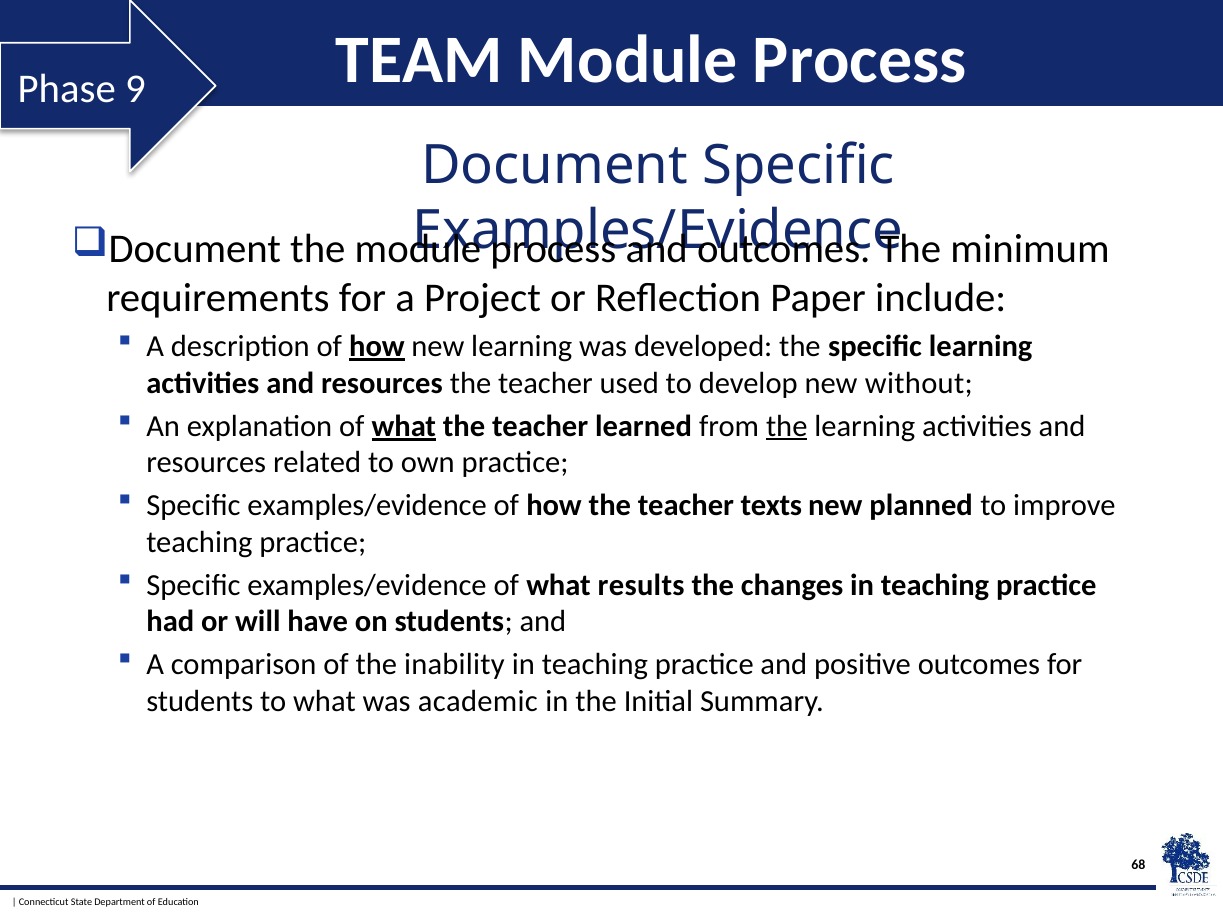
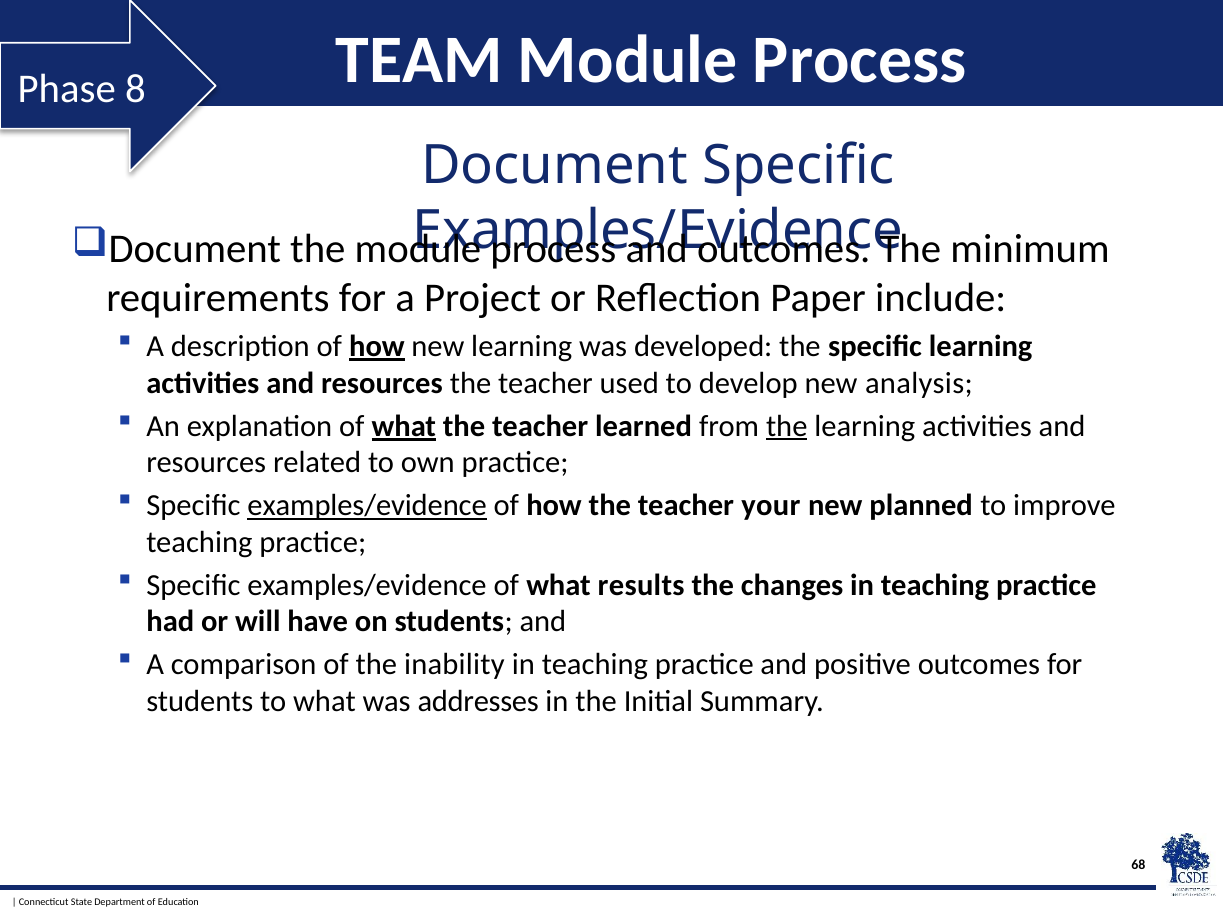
9: 9 -> 8 (135, 89)
without: without -> analysis (919, 383)
examples/evidence underline: none -> present (367, 506)
texts: texts -> your (771, 506)
academic: academic -> addresses (478, 701)
